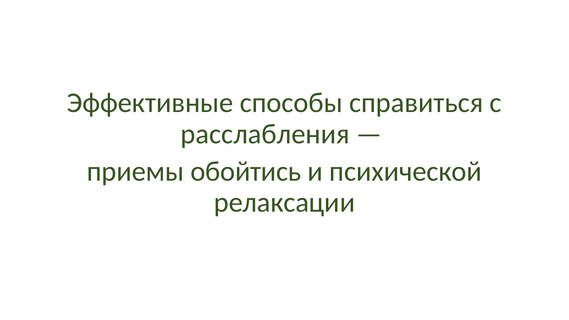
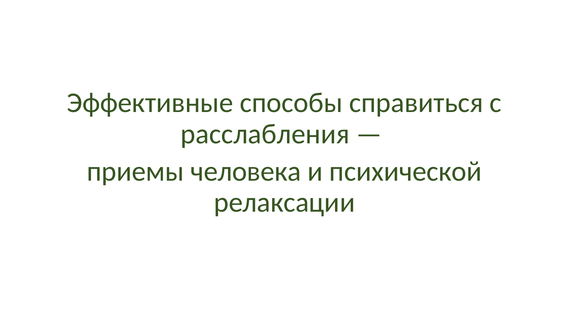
обойтись: обойтись -> человека (246, 171)
